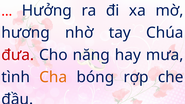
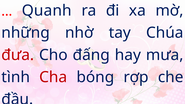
Hưởng: Hưởng -> Quanh (47, 11)
hương: hương -> những (26, 33)
năng: năng -> đấng (91, 55)
Cha colour: orange -> red (53, 77)
